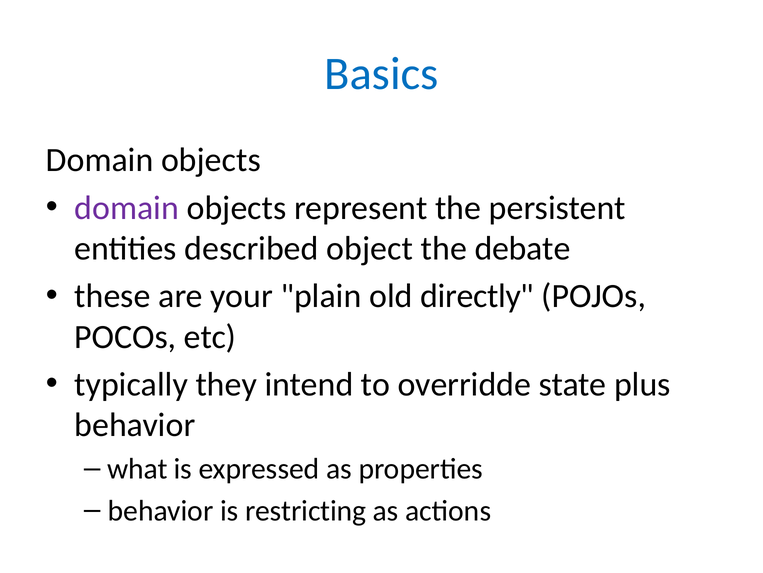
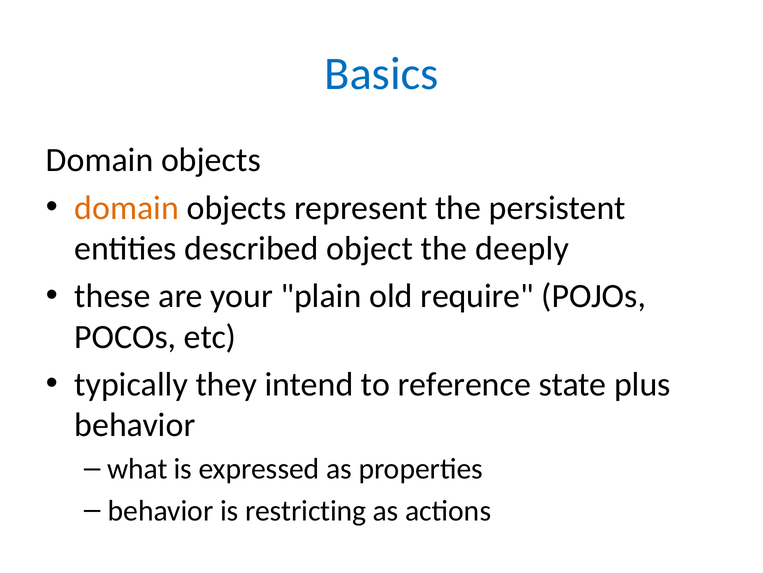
domain colour: purple -> orange (127, 208)
debate: debate -> deeply (522, 248)
directly: directly -> require (477, 296)
overridde: overridde -> reference (464, 384)
